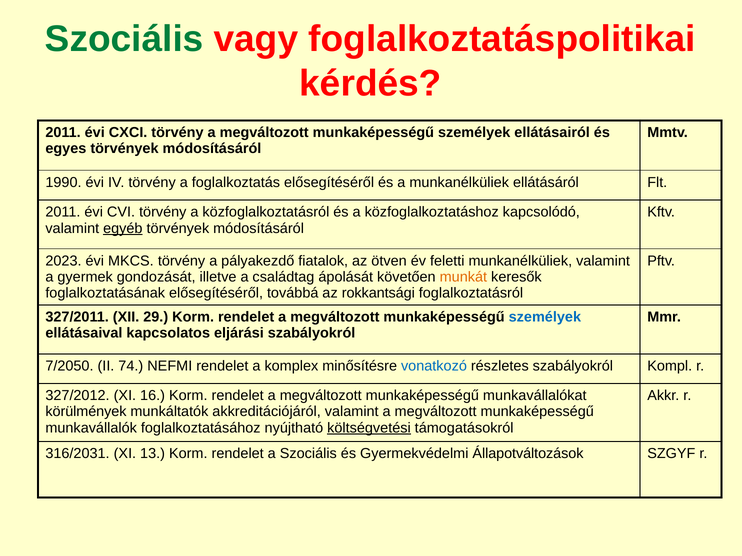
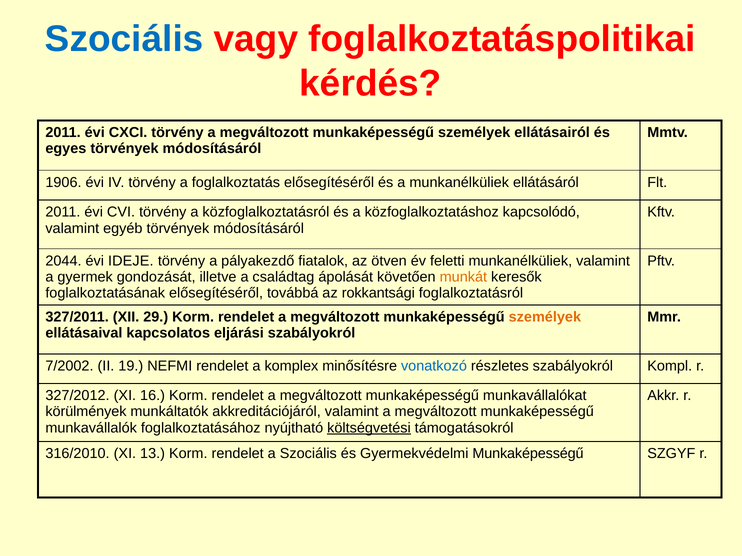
Szociális colour: green -> blue (124, 39)
1990: 1990 -> 1906 (63, 182)
egyéb underline: present -> none (123, 229)
2023: 2023 -> 2044 (63, 261)
MKCS: MKCS -> IDEJE (131, 261)
személyek colour: blue -> orange (545, 317)
7/2050: 7/2050 -> 7/2002 (69, 367)
74: 74 -> 19 (131, 367)
316/2031: 316/2031 -> 316/2010 (78, 454)
Gyermekvédelmi Állapotváltozások: Állapotváltozások -> Munkaképességű (528, 454)
